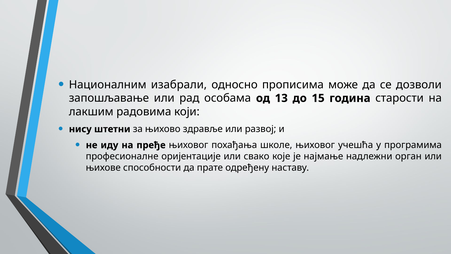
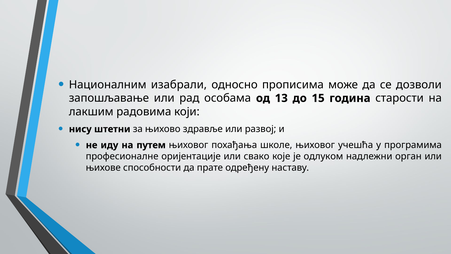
пређе: пређе -> путем (151, 145)
најмање: најмање -> одлуком (323, 156)
